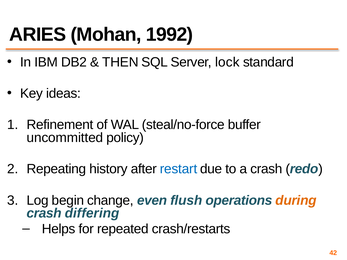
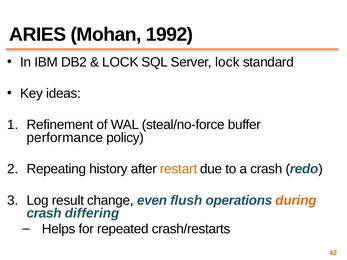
THEN: THEN -> LOCK (120, 62)
uncommitted: uncommitted -> performance (65, 138)
restart colour: blue -> orange (179, 169)
begin: begin -> result (68, 200)
